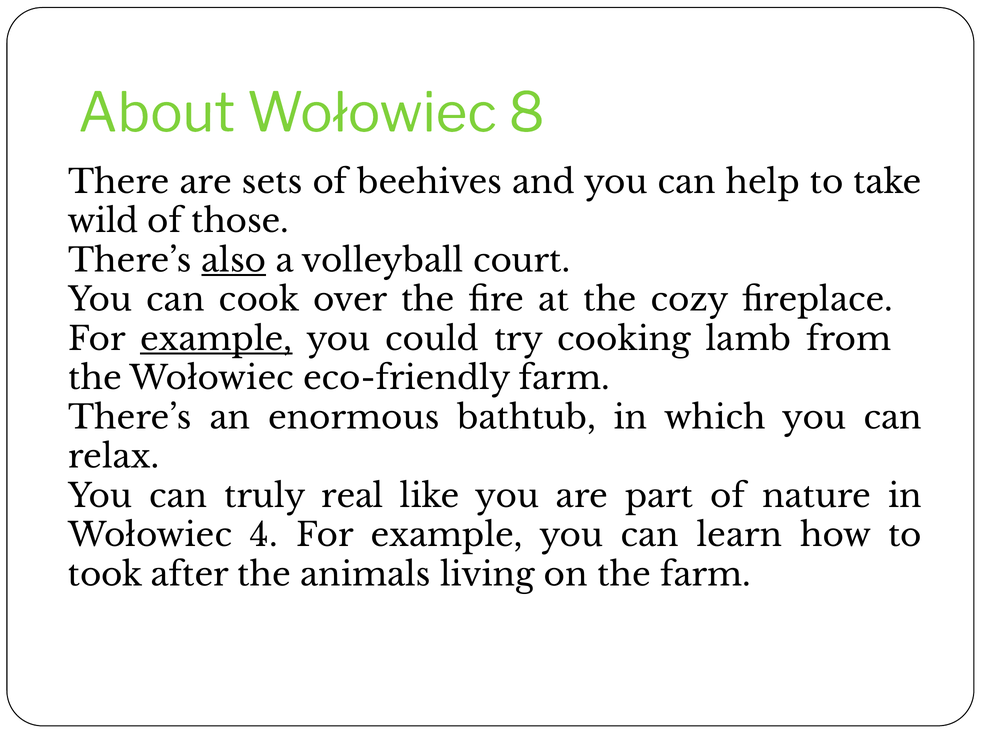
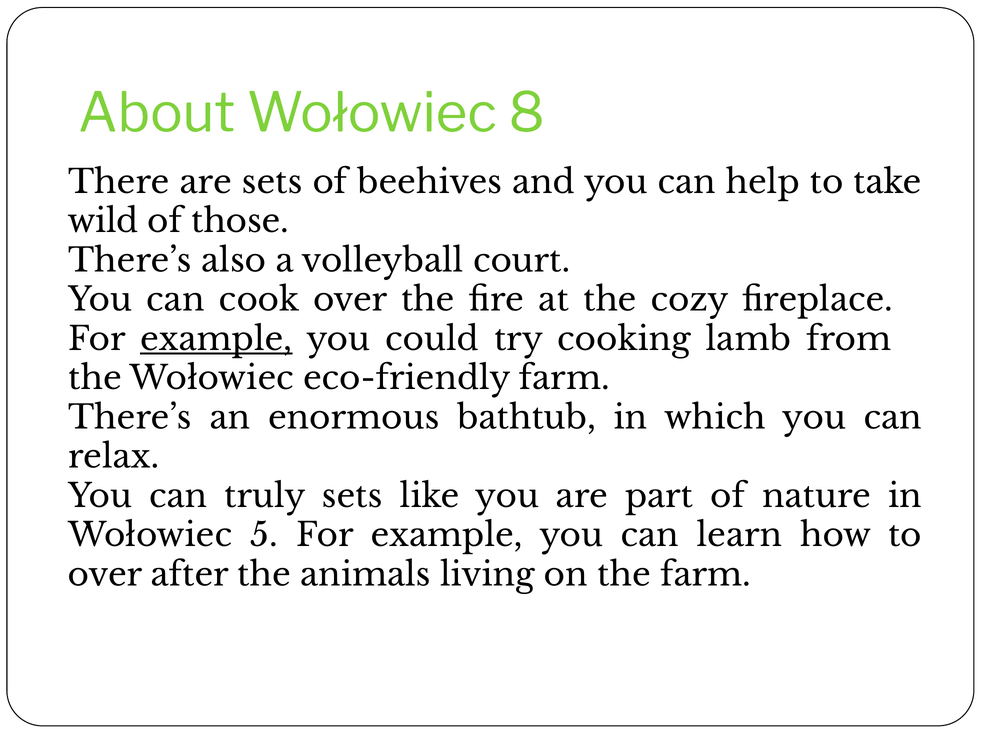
also underline: present -> none (234, 261)
truly real: real -> sets (352, 496)
4: 4 -> 5 (264, 535)
took: took -> over (105, 575)
